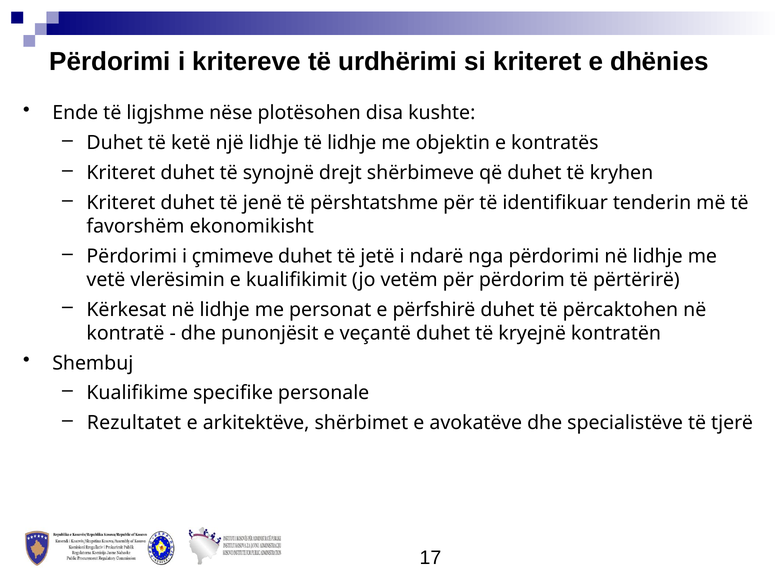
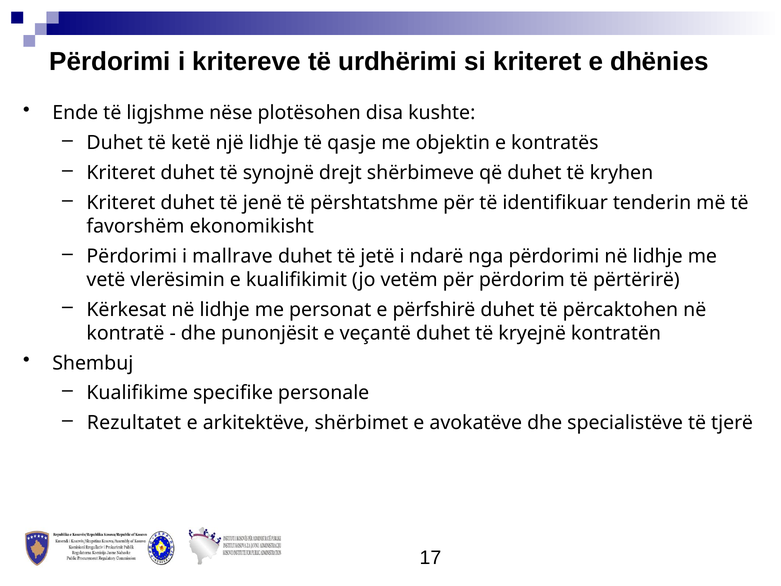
të lidhje: lidhje -> qasje (352, 143)
çmimeve: çmimeve -> mallrave (232, 256)
